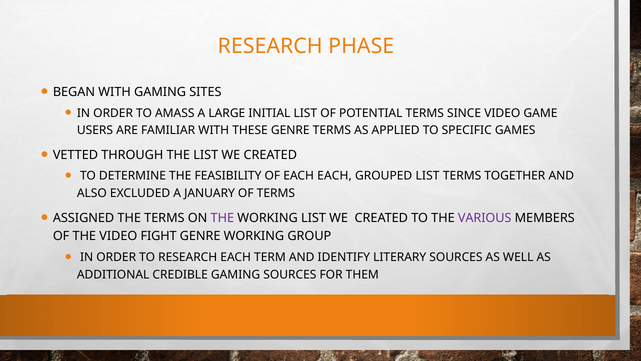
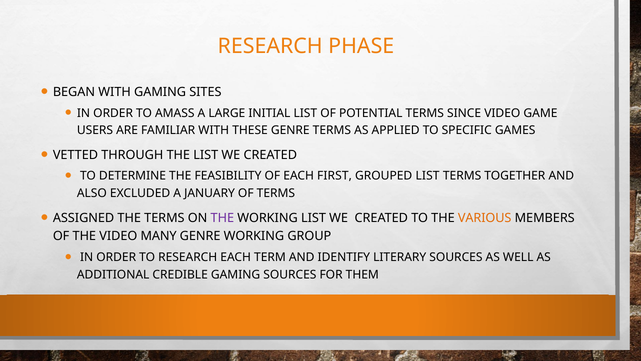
EACH EACH: EACH -> FIRST (335, 176)
VARIOUS colour: purple -> orange (485, 218)
FIGHT: FIGHT -> MANY (159, 236)
